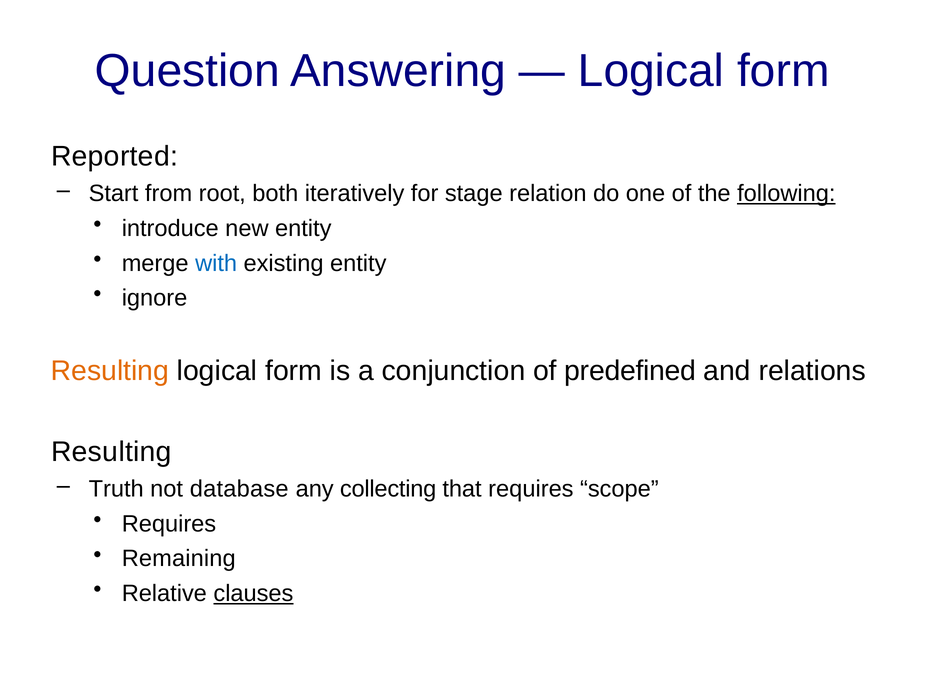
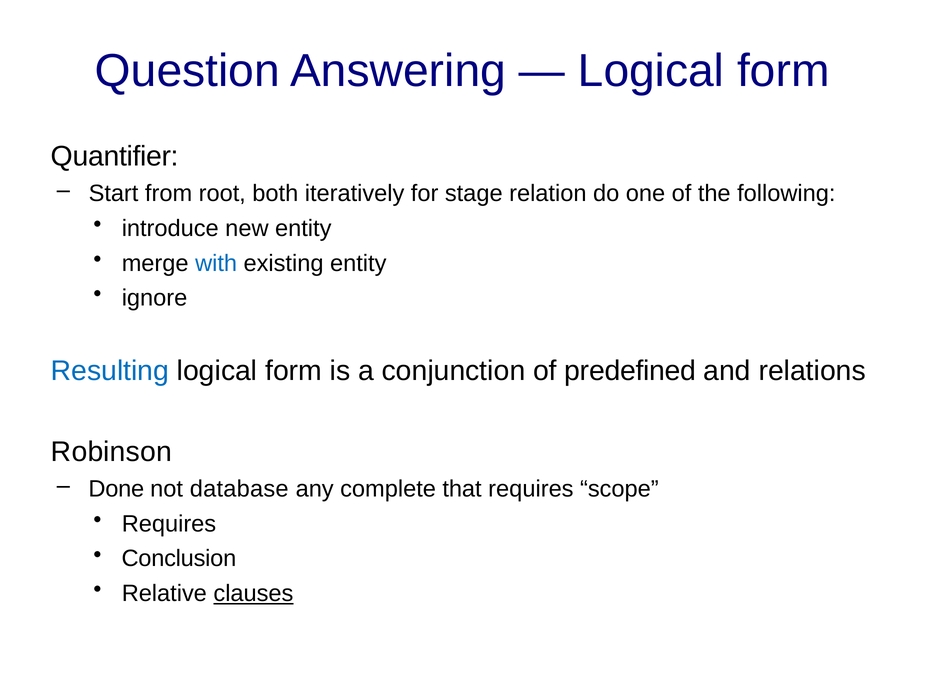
Reported: Reported -> Quantifier (115, 156)
following underline: present -> none (786, 194)
Resulting colour: orange -> blue (110, 371)
Resulting: Resulting -> Robinson (111, 452)
Truth: Truth -> Done (116, 489)
collecting: collecting -> complete (388, 489)
Remaining: Remaining -> Conclusion (179, 558)
